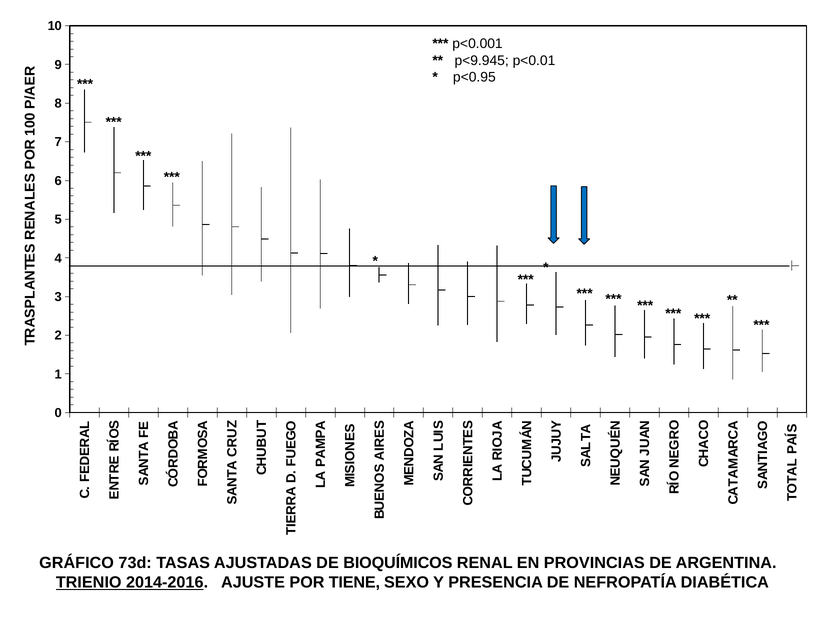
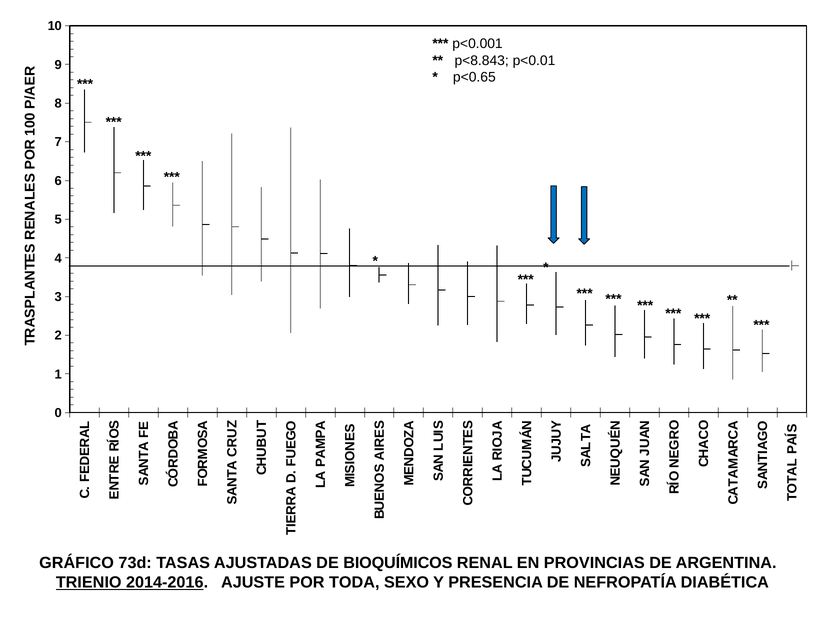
p<9.945: p<9.945 -> p<8.843 (482, 60)
p<0.95: p<0.95 -> p<0.65 (474, 77)
TIENE: TIENE -> TODA (354, 582)
